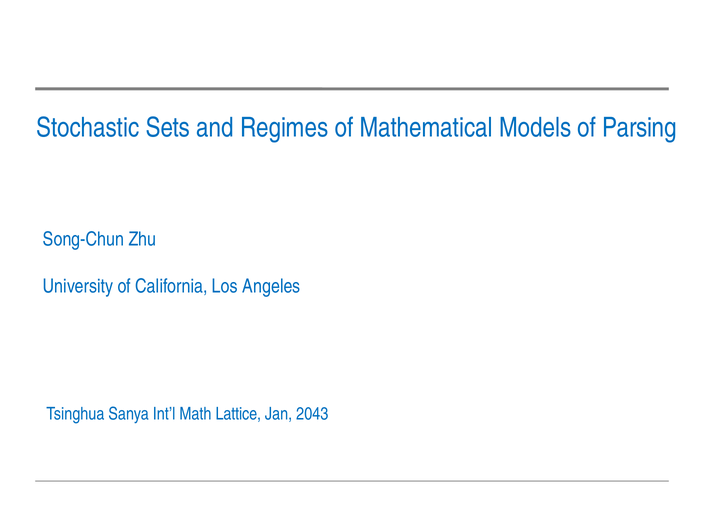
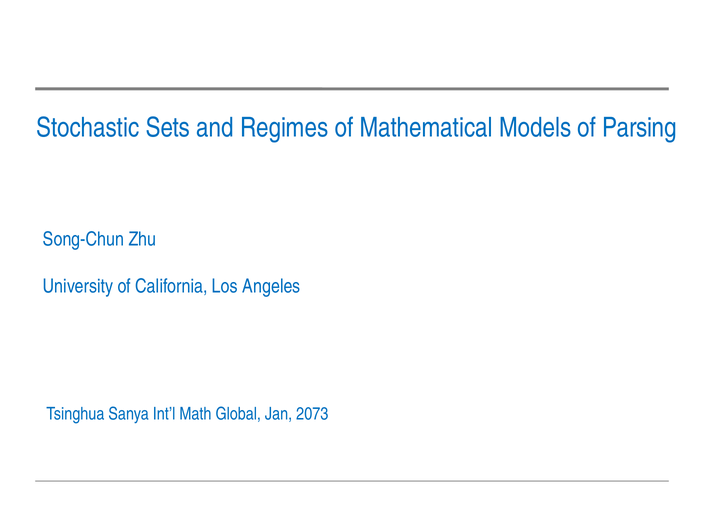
Lattice: Lattice -> Global (238, 414)
2043: 2043 -> 2073 (312, 414)
